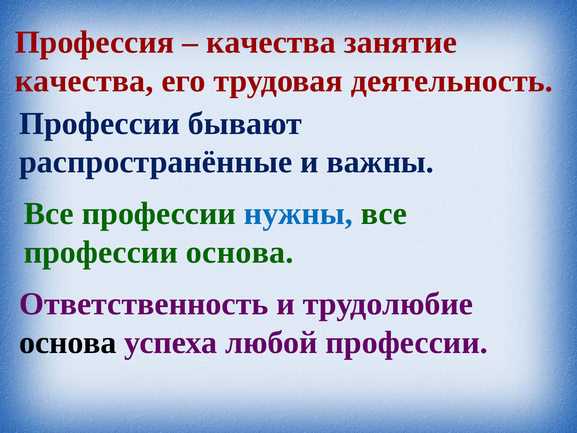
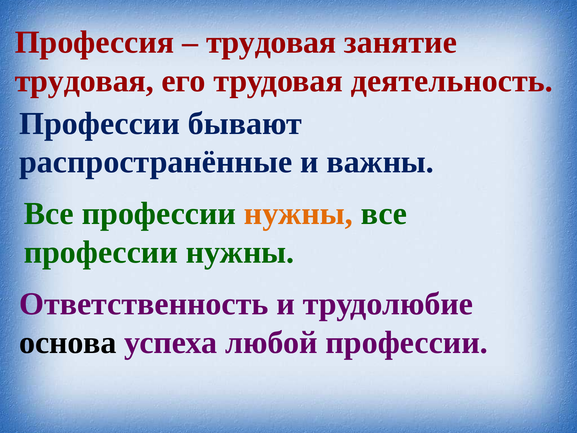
качества: качества -> трудовая (271, 42)
качества: качества -> трудовая (84, 81)
нужны colour: blue -> orange (298, 214)
основа: основа -> нужны (240, 252)
